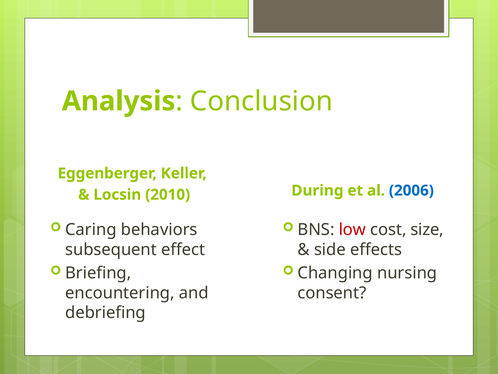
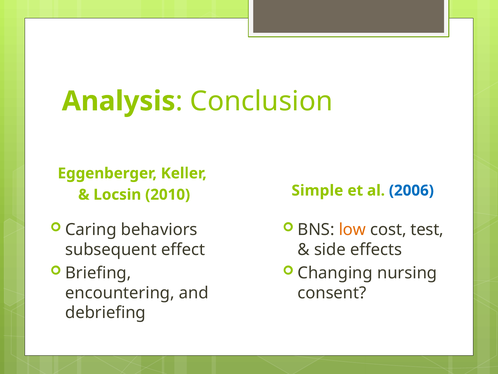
During: During -> Simple (317, 190)
low colour: red -> orange (352, 229)
size: size -> test (427, 229)
